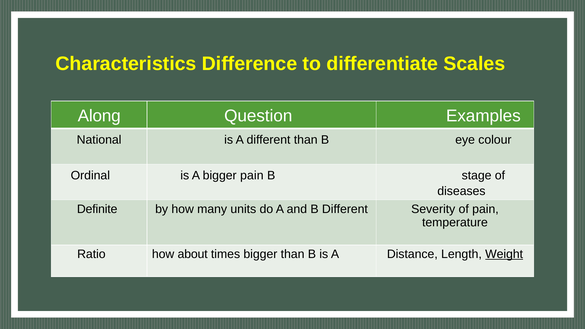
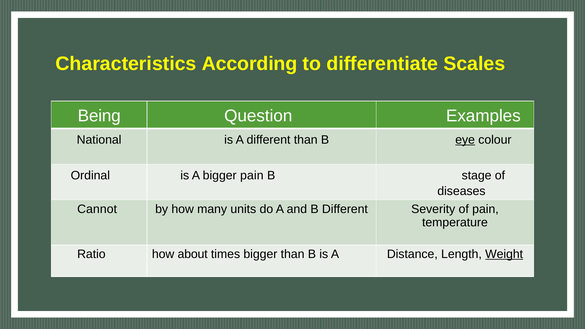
Difference: Difference -> According (250, 64)
Along: Along -> Being (99, 116)
eye underline: none -> present (465, 140)
Definite: Definite -> Cannot (97, 209)
